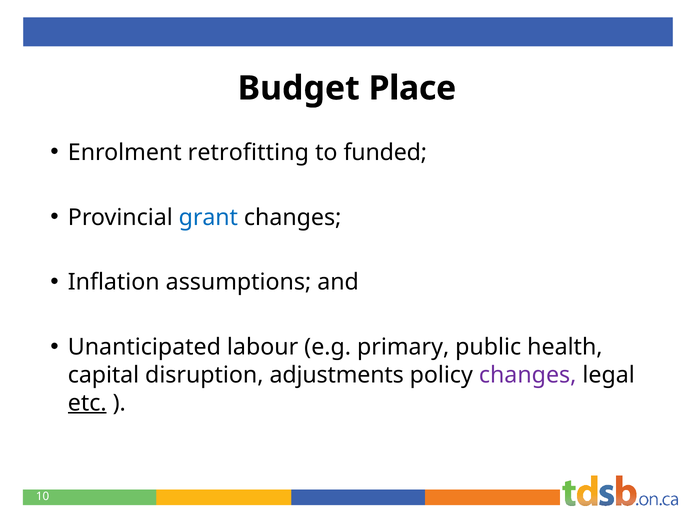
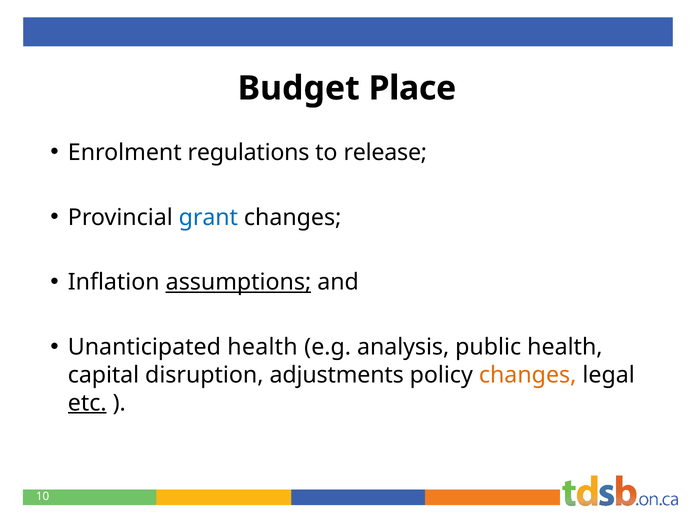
retrofitting: retrofitting -> regulations (249, 152)
funded: funded -> release (385, 152)
assumptions underline: none -> present (238, 282)
Unanticipated labour: labour -> health (263, 347)
primary: primary -> analysis (403, 347)
changes colour: purple -> orange (528, 375)
